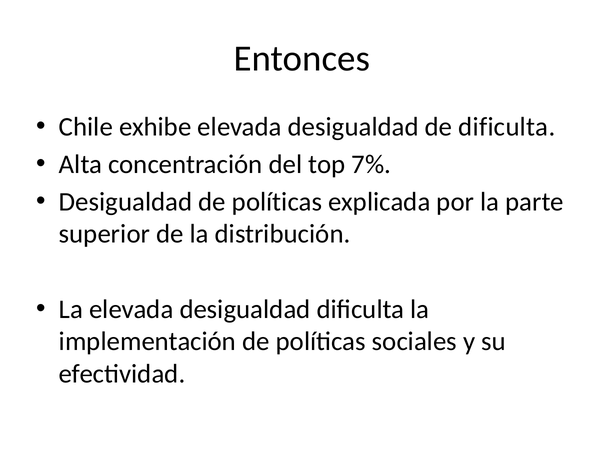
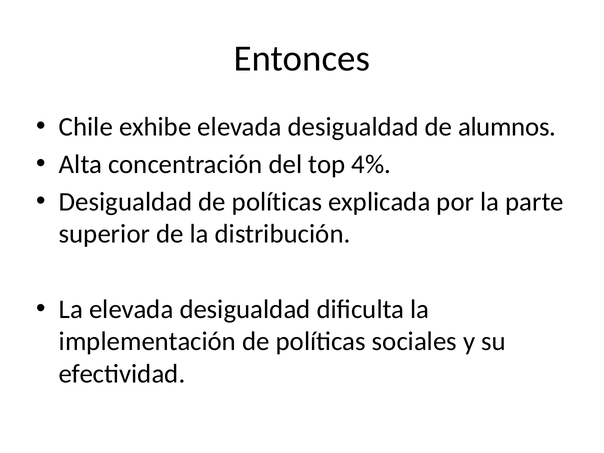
de dificulta: dificulta -> alumnos (507, 127)
7%: 7% -> 4% (371, 164)
